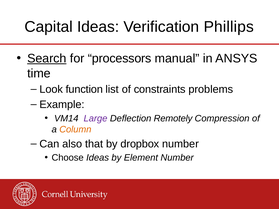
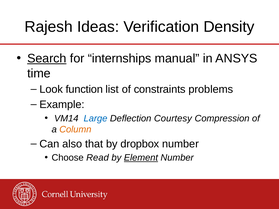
Capital: Capital -> Rajesh (49, 27)
Phillips: Phillips -> Density (229, 27)
processors: processors -> internships (120, 59)
Large colour: purple -> blue (95, 118)
Remotely: Remotely -> Courtesy (173, 118)
Choose Ideas: Ideas -> Read (98, 158)
Element underline: none -> present (141, 158)
